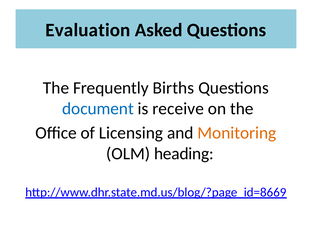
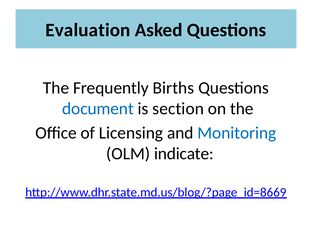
receive: receive -> section (178, 109)
Monitoring colour: orange -> blue (237, 133)
heading: heading -> indicate (184, 154)
